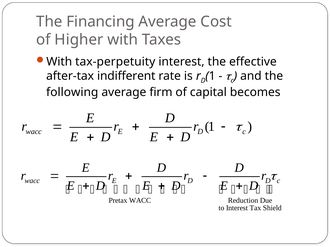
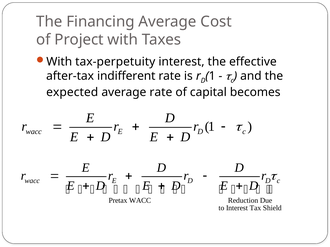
Higher: Higher -> Project (79, 40)
following: following -> expected (72, 92)
average firm: firm -> rate (161, 92)
